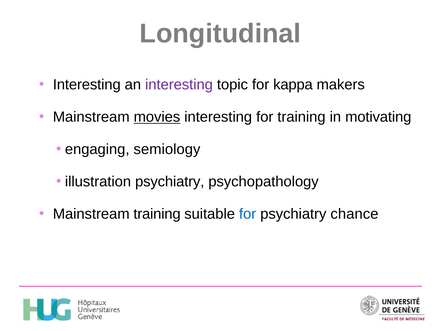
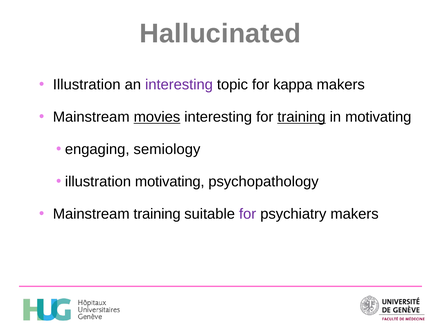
Longitudinal: Longitudinal -> Hallucinated (220, 33)
Interesting: Interesting -> Illustration (87, 85)
training underline: none -> present (301, 117)
illustration psychiatry: psychiatry -> motivating (170, 182)
for colour: blue -> purple (248, 214)
psychiatry chance: chance -> makers (355, 214)
